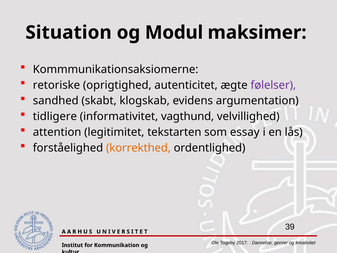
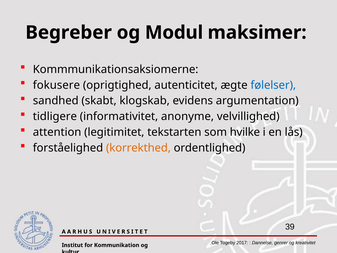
Situation: Situation -> Begreber (69, 32)
retoriske: retoriske -> fokusere (56, 85)
følelser colour: purple -> blue (273, 85)
vagthund: vagthund -> anonyme (187, 116)
essay: essay -> hvilke (245, 132)
